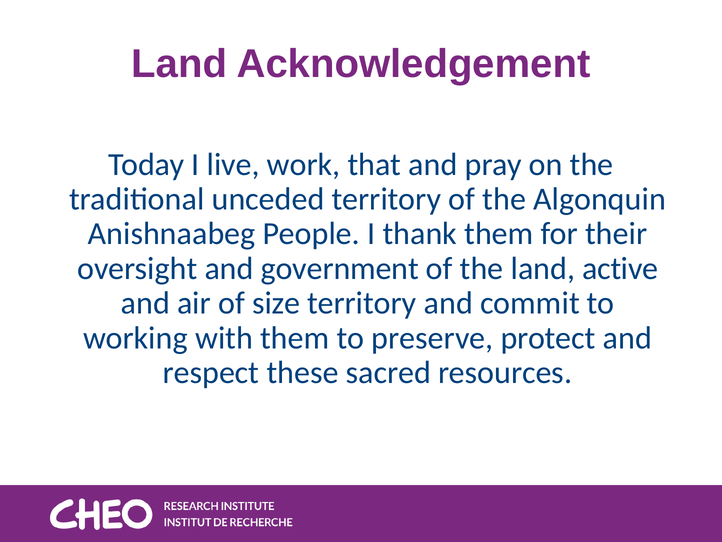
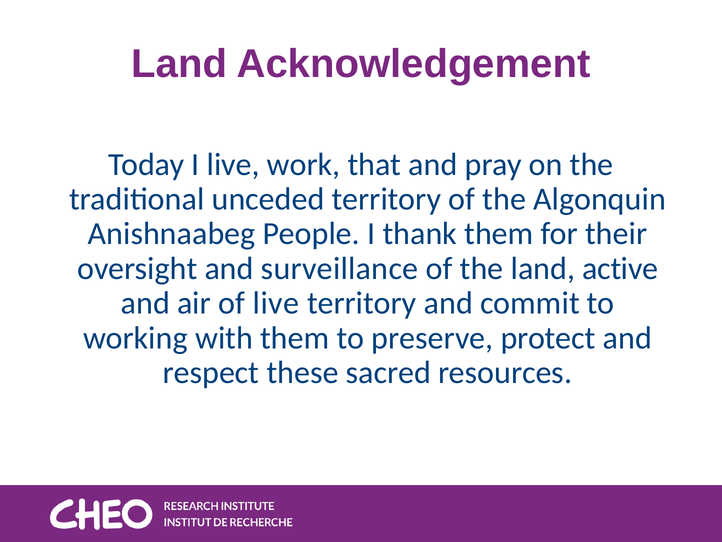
government: government -> surveillance (340, 268)
of size: size -> live (276, 303)
